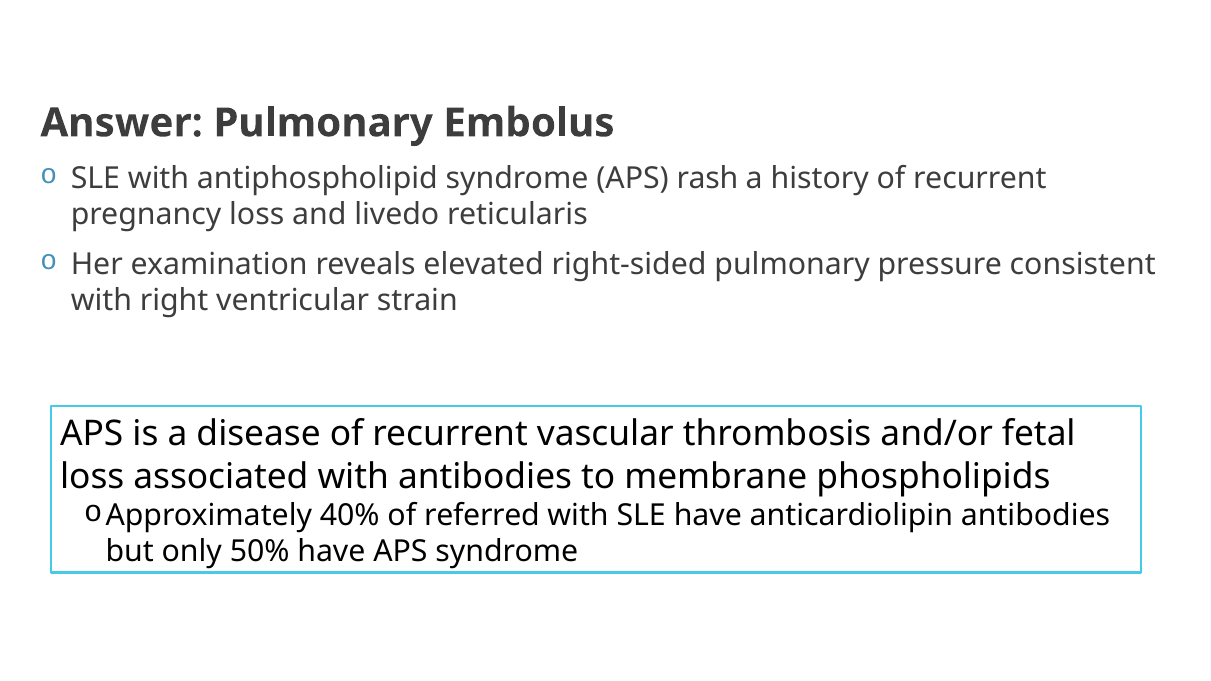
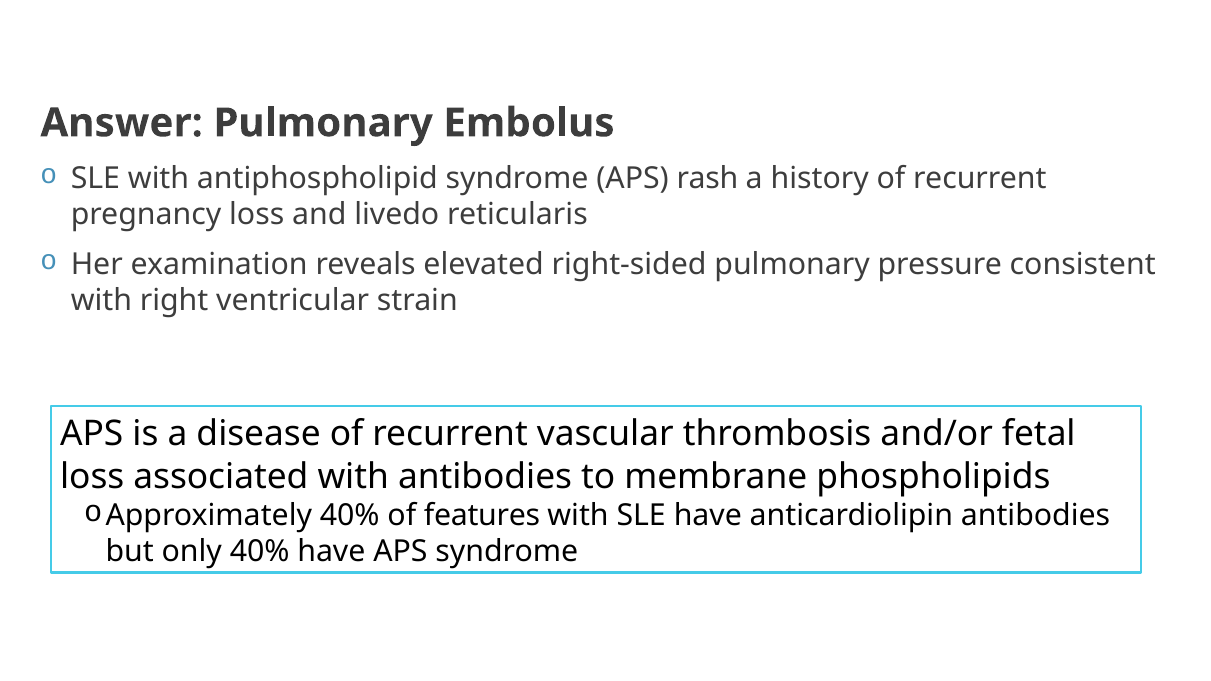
referred: referred -> features (482, 516)
only 50%: 50% -> 40% (260, 552)
